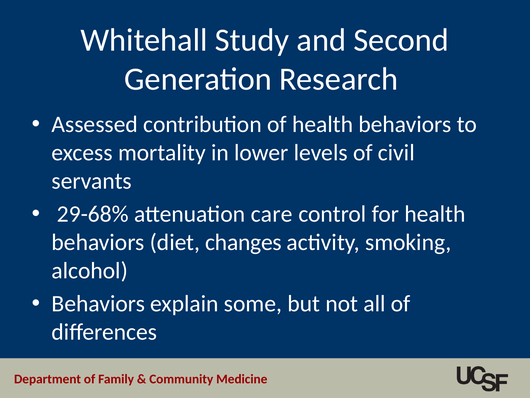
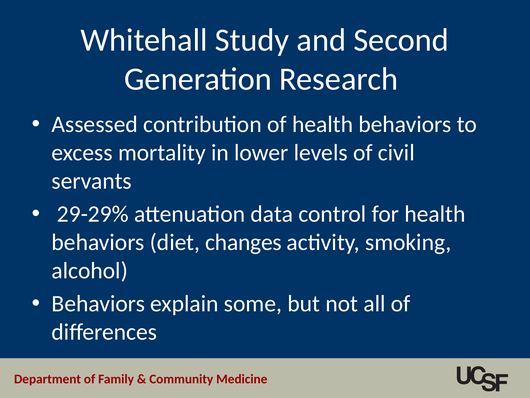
29-68%: 29-68% -> 29-29% (93, 214)
care: care -> data (272, 214)
